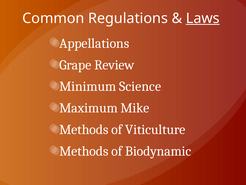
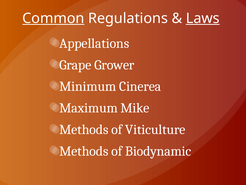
Common underline: none -> present (53, 18)
Review: Review -> Grower (114, 65)
Science: Science -> Cinerea (140, 86)
